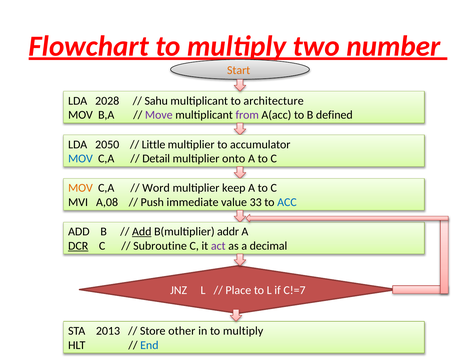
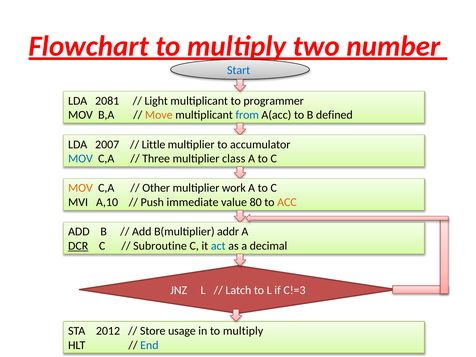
Start colour: orange -> blue (239, 70)
2028: 2028 -> 2081 (107, 101)
Sahu: Sahu -> Light (156, 101)
architecture: architecture -> programmer (274, 101)
Move colour: purple -> orange (159, 115)
from colour: purple -> blue (247, 115)
2050: 2050 -> 2007 (107, 144)
Detail: Detail -> Three (156, 159)
onto: onto -> class (234, 159)
Word: Word -> Other (156, 188)
keep: keep -> work (234, 188)
A,08: A,08 -> A,10 (107, 202)
33: 33 -> 80 (256, 202)
ACC colour: blue -> orange (287, 202)
Add underline: present -> none (142, 232)
act colour: purple -> blue (218, 246)
Place: Place -> Latch (238, 290)
C!=7: C!=7 -> C!=3 (295, 290)
2013: 2013 -> 2012 (108, 331)
other: other -> usage (182, 331)
